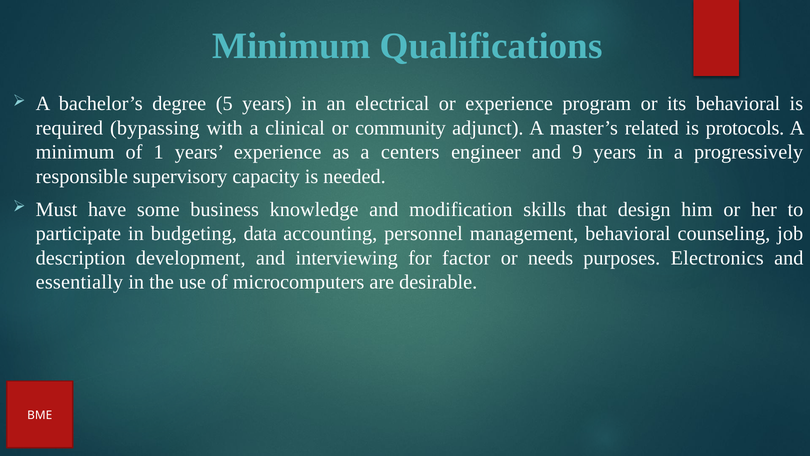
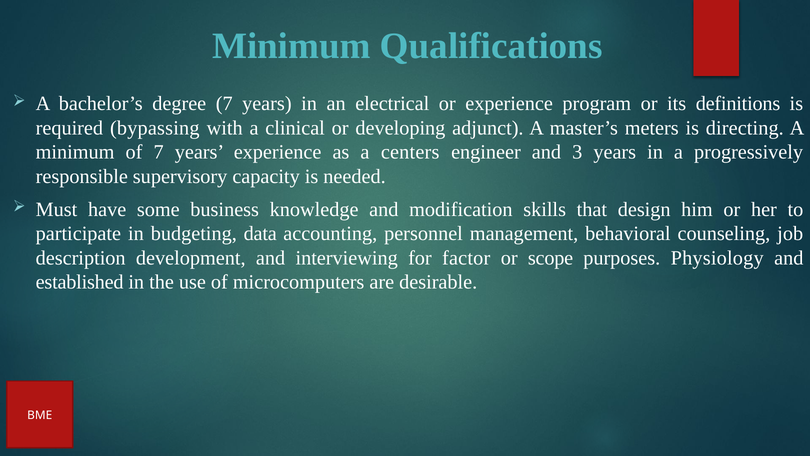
degree 5: 5 -> 7 (224, 104)
its behavioral: behavioral -> definitions (738, 104)
community: community -> developing (400, 128)
related: related -> meters (652, 128)
protocols: protocols -> directing (745, 128)
of 1: 1 -> 7 (159, 152)
9: 9 -> 3 (577, 152)
needs: needs -> scope (551, 258)
Electronics: Electronics -> Physiology (717, 258)
essentially: essentially -> established (80, 282)
